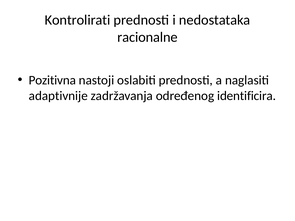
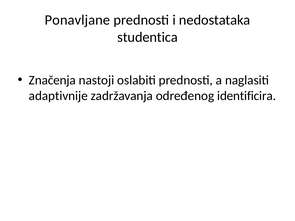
Kontrolirati: Kontrolirati -> Ponavljane (77, 20)
racionalne: racionalne -> studentica (148, 37)
Pozitivna: Pozitivna -> Značenja (52, 80)
